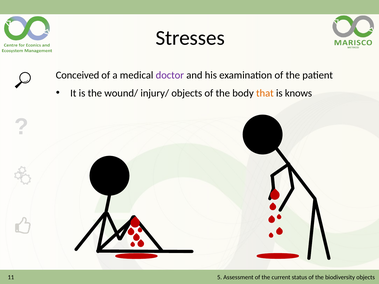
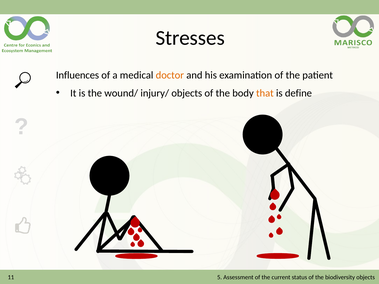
Conceived: Conceived -> Influences (78, 75)
doctor colour: purple -> orange (170, 75)
knows: knows -> define (298, 93)
